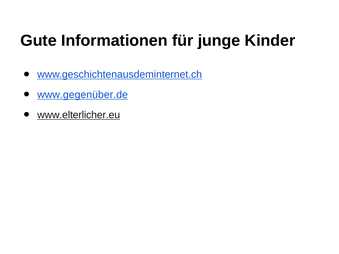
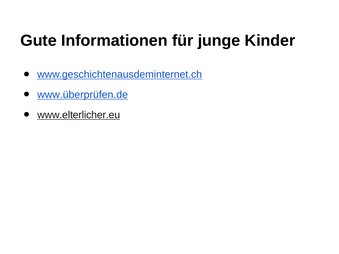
www.gegenüber.de: www.gegenüber.de -> www.überprüfen.de (83, 95)
